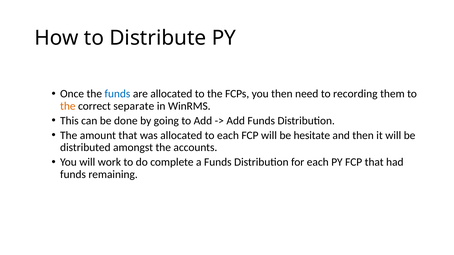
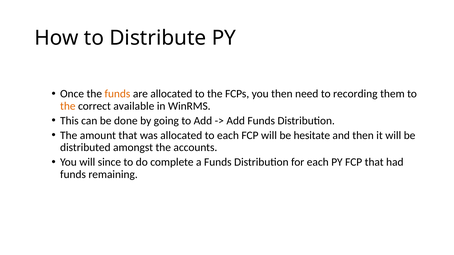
funds colour: blue -> orange (117, 94)
separate: separate -> available (134, 106)
work: work -> since (109, 162)
